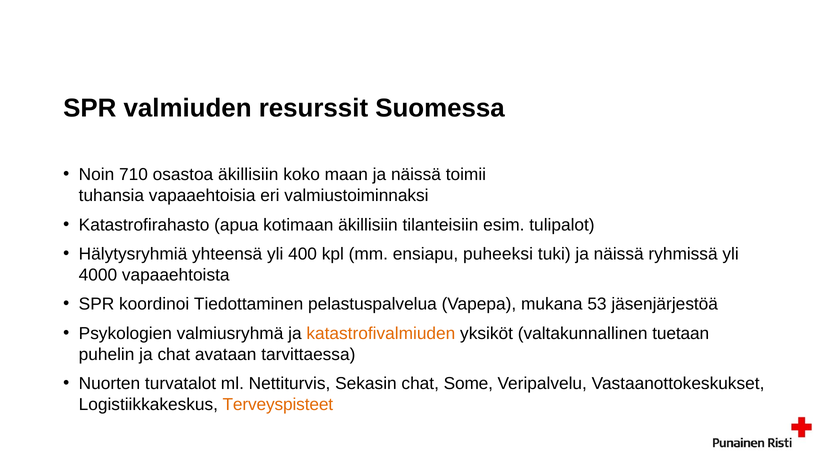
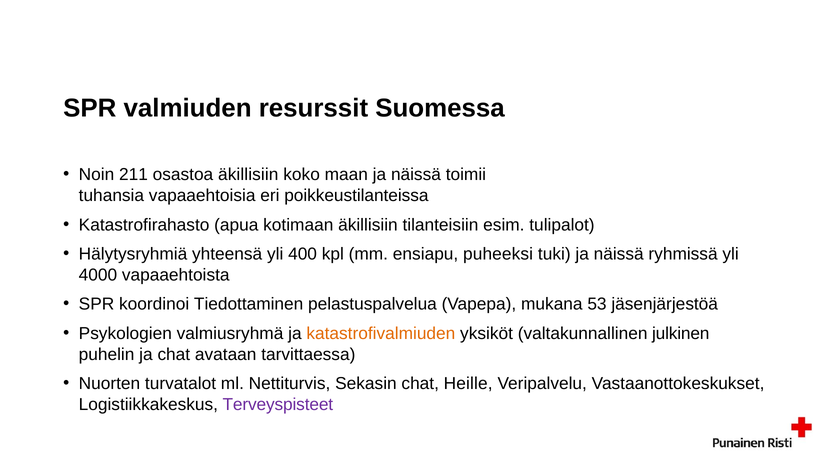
710: 710 -> 211 (133, 175)
valmiustoiminnaksi: valmiustoiminnaksi -> poikkeustilanteissa (356, 196)
tuetaan: tuetaan -> julkinen (681, 334)
Some: Some -> Heille (468, 384)
Terveyspisteet colour: orange -> purple (278, 405)
